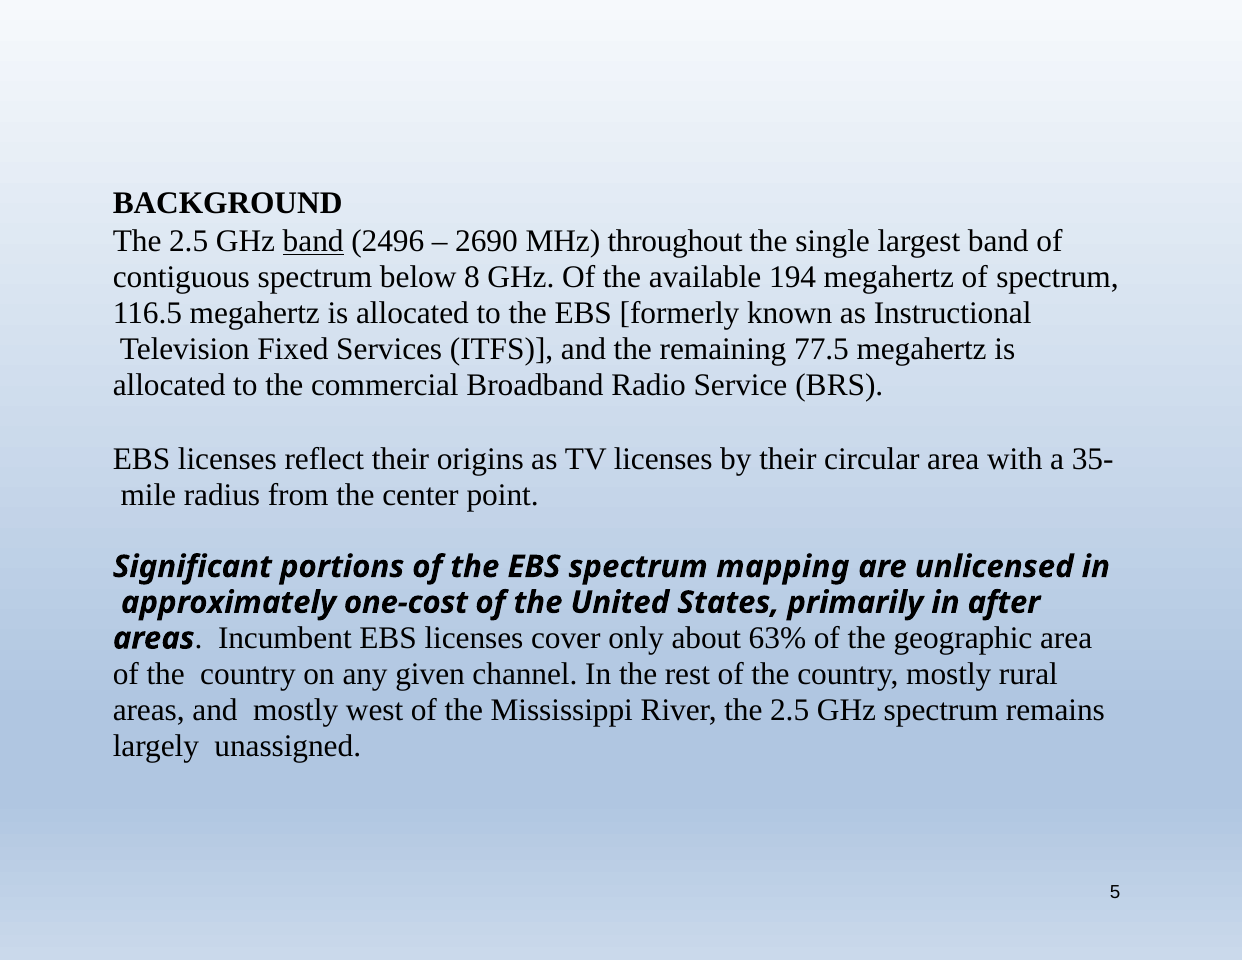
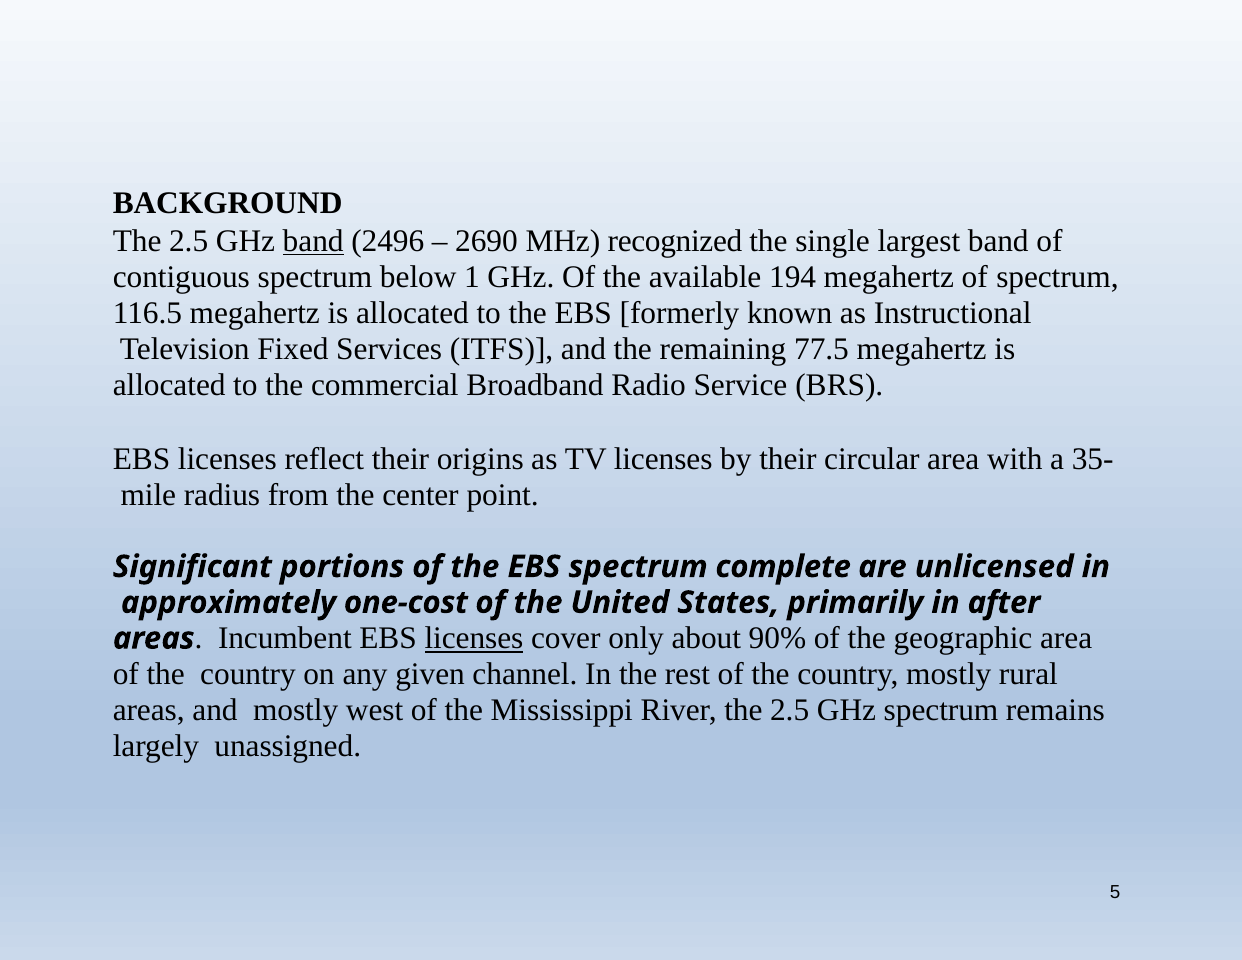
throughout: throughout -> recognized (675, 241)
8: 8 -> 1 (472, 277)
mapping: mapping -> complete (783, 567)
licenses underline: none -> present (474, 638)
63%: 63% -> 90% (777, 638)
